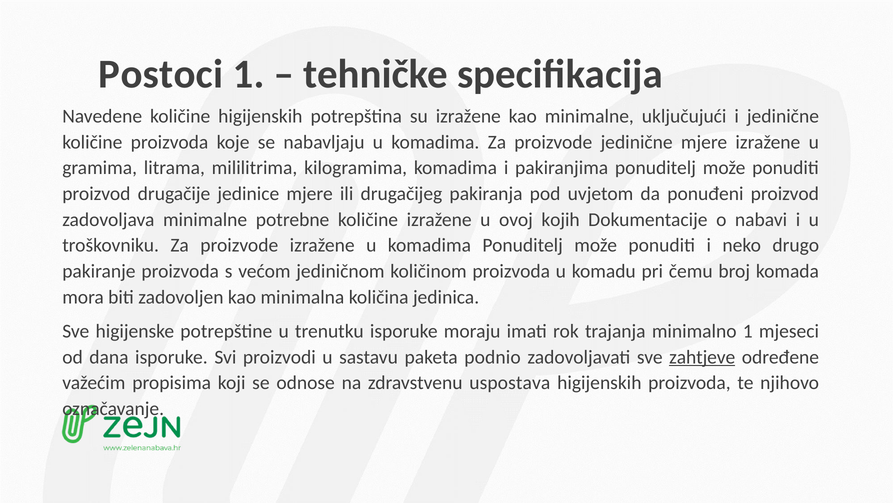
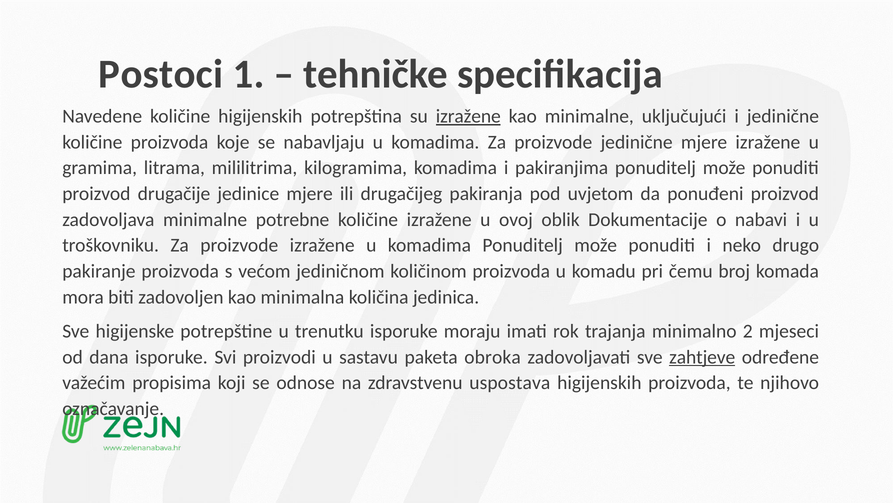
izražene underline: none -> present (468, 116)
kojih: kojih -> oblik (561, 219)
minimalno 1: 1 -> 2 (748, 331)
podnio: podnio -> obroka (493, 357)
